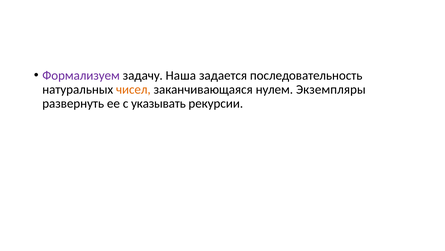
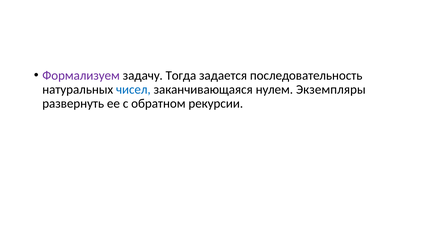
Наша: Наша -> Тогда (181, 75)
чисел colour: orange -> blue (133, 89)
указывать: указывать -> обратном (158, 103)
